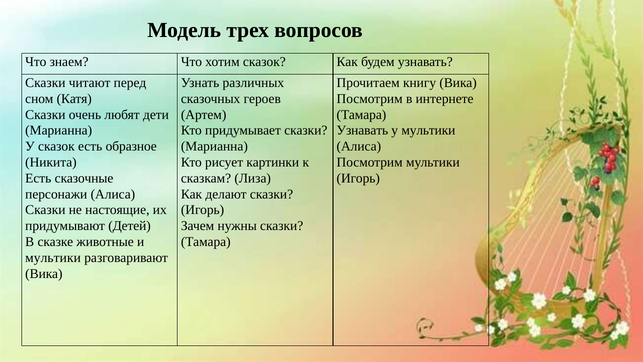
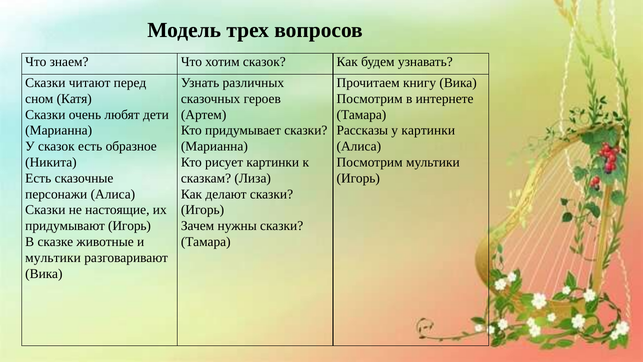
Узнавать: Узнавать -> Рассказы (362, 130)
у мультики: мультики -> картинки (428, 130)
придумывают Детей: Детей -> Игорь (130, 226)
